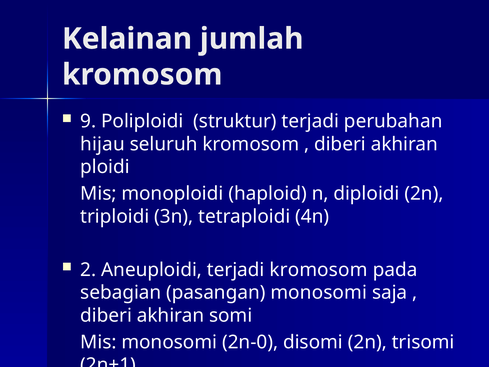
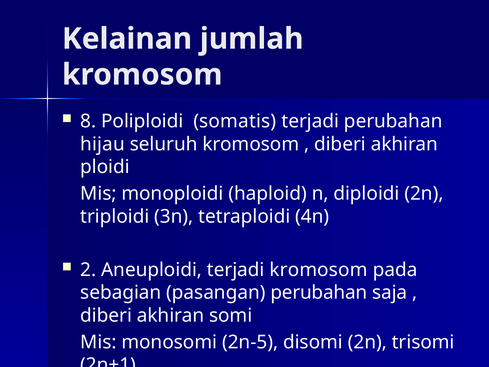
9: 9 -> 8 (88, 121)
struktur: struktur -> somatis (235, 121)
pasangan monosomi: monosomi -> perubahan (319, 292)
2n-0: 2n-0 -> 2n-5 (250, 342)
